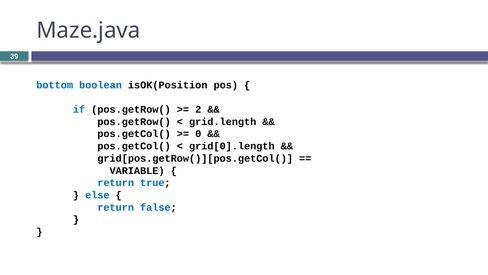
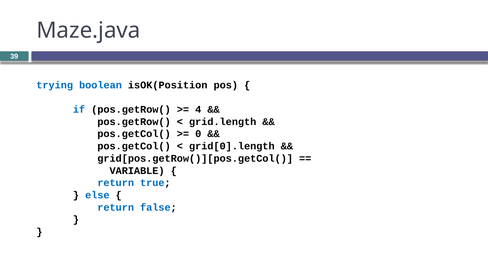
bottom: bottom -> trying (55, 85)
2: 2 -> 4 (198, 109)
